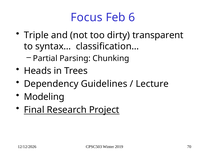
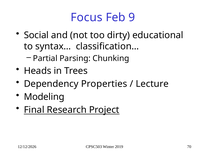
6: 6 -> 9 (132, 17)
Triple: Triple -> Social (36, 35)
transparent: transparent -> educational (158, 35)
Guidelines: Guidelines -> Properties (104, 84)
